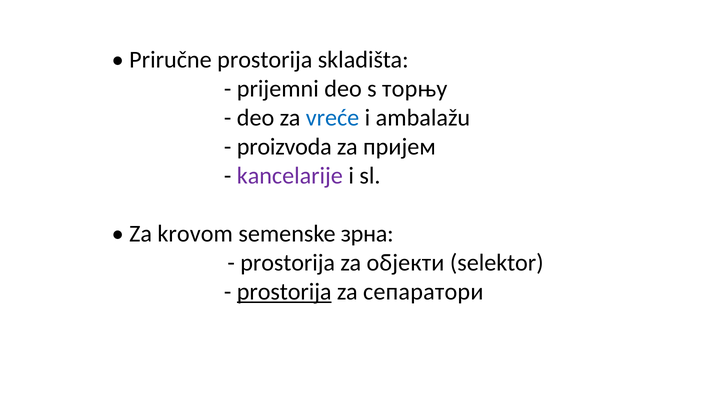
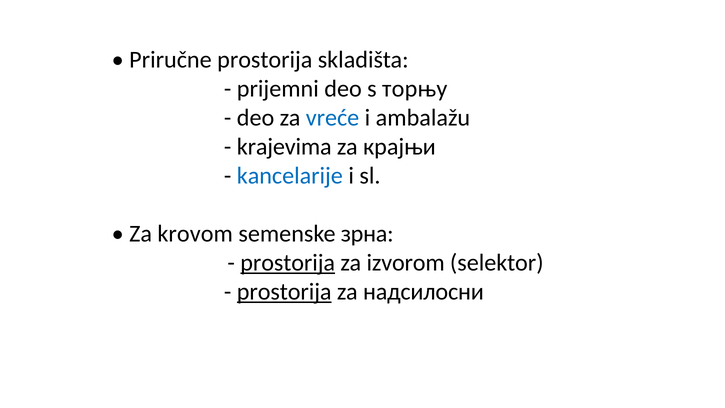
proizvoda: proizvoda -> krajevima (284, 147)
пријем: пријем -> крајњи (399, 147)
kancelarije colour: purple -> blue (290, 176)
prostorija underline: none -> present (288, 263)
објекти: објекти -> izvorom (406, 263)
сепаратори: сепаратори -> надсилосни (423, 292)
